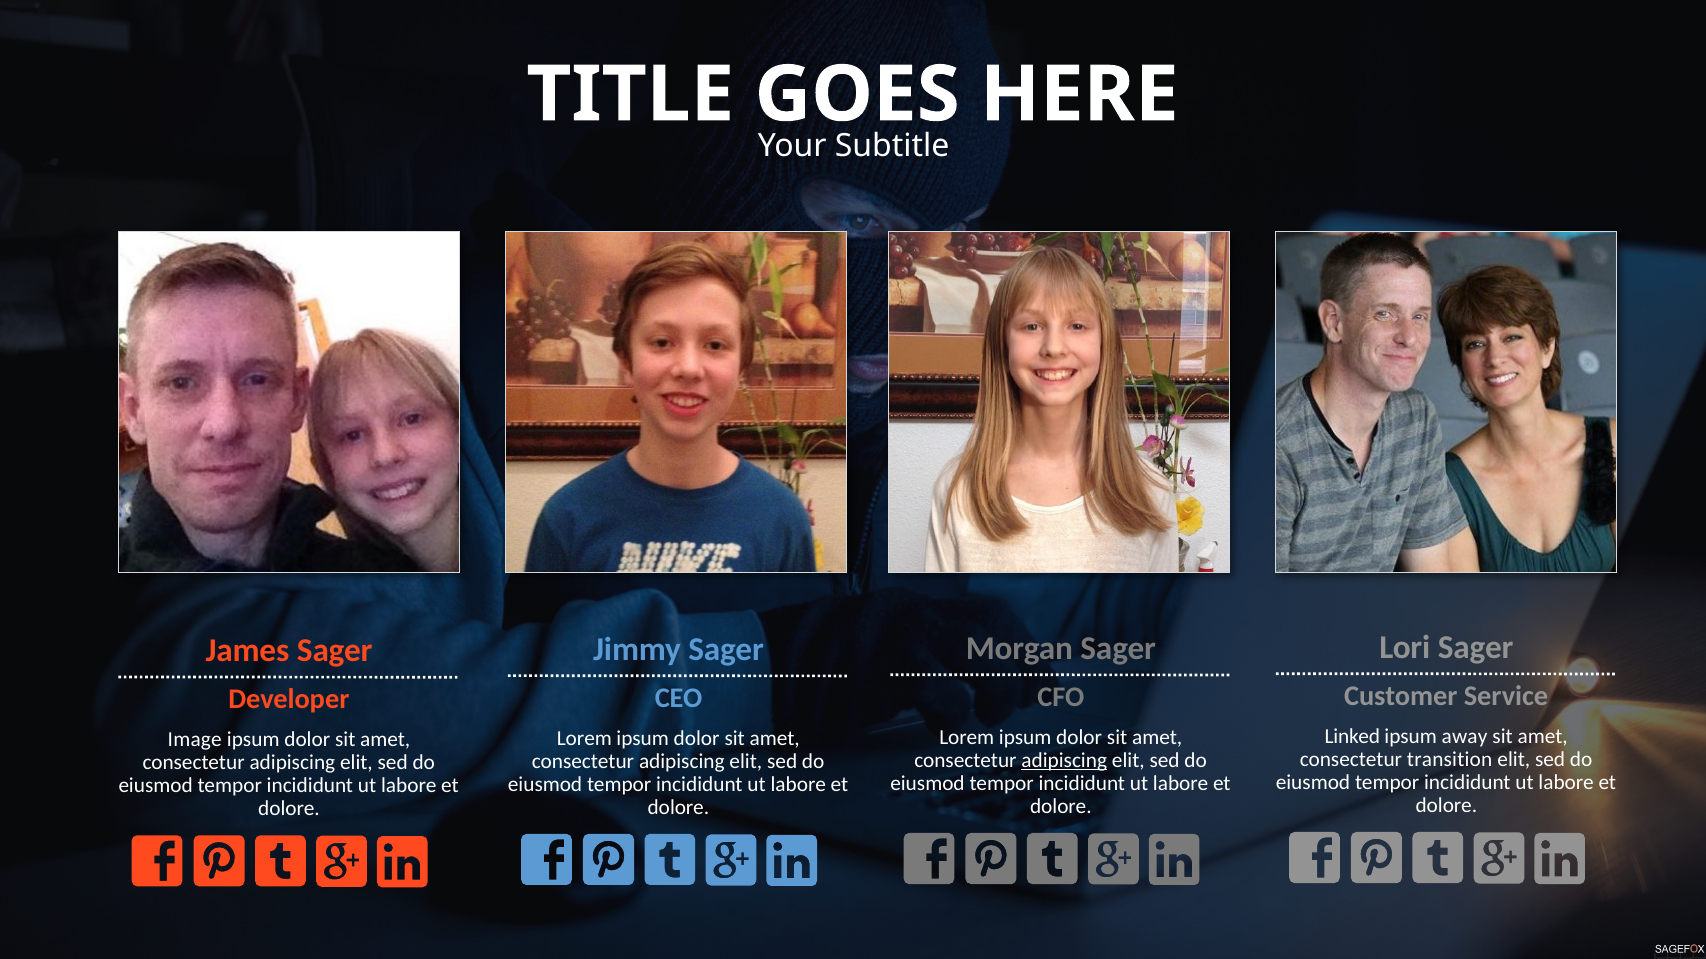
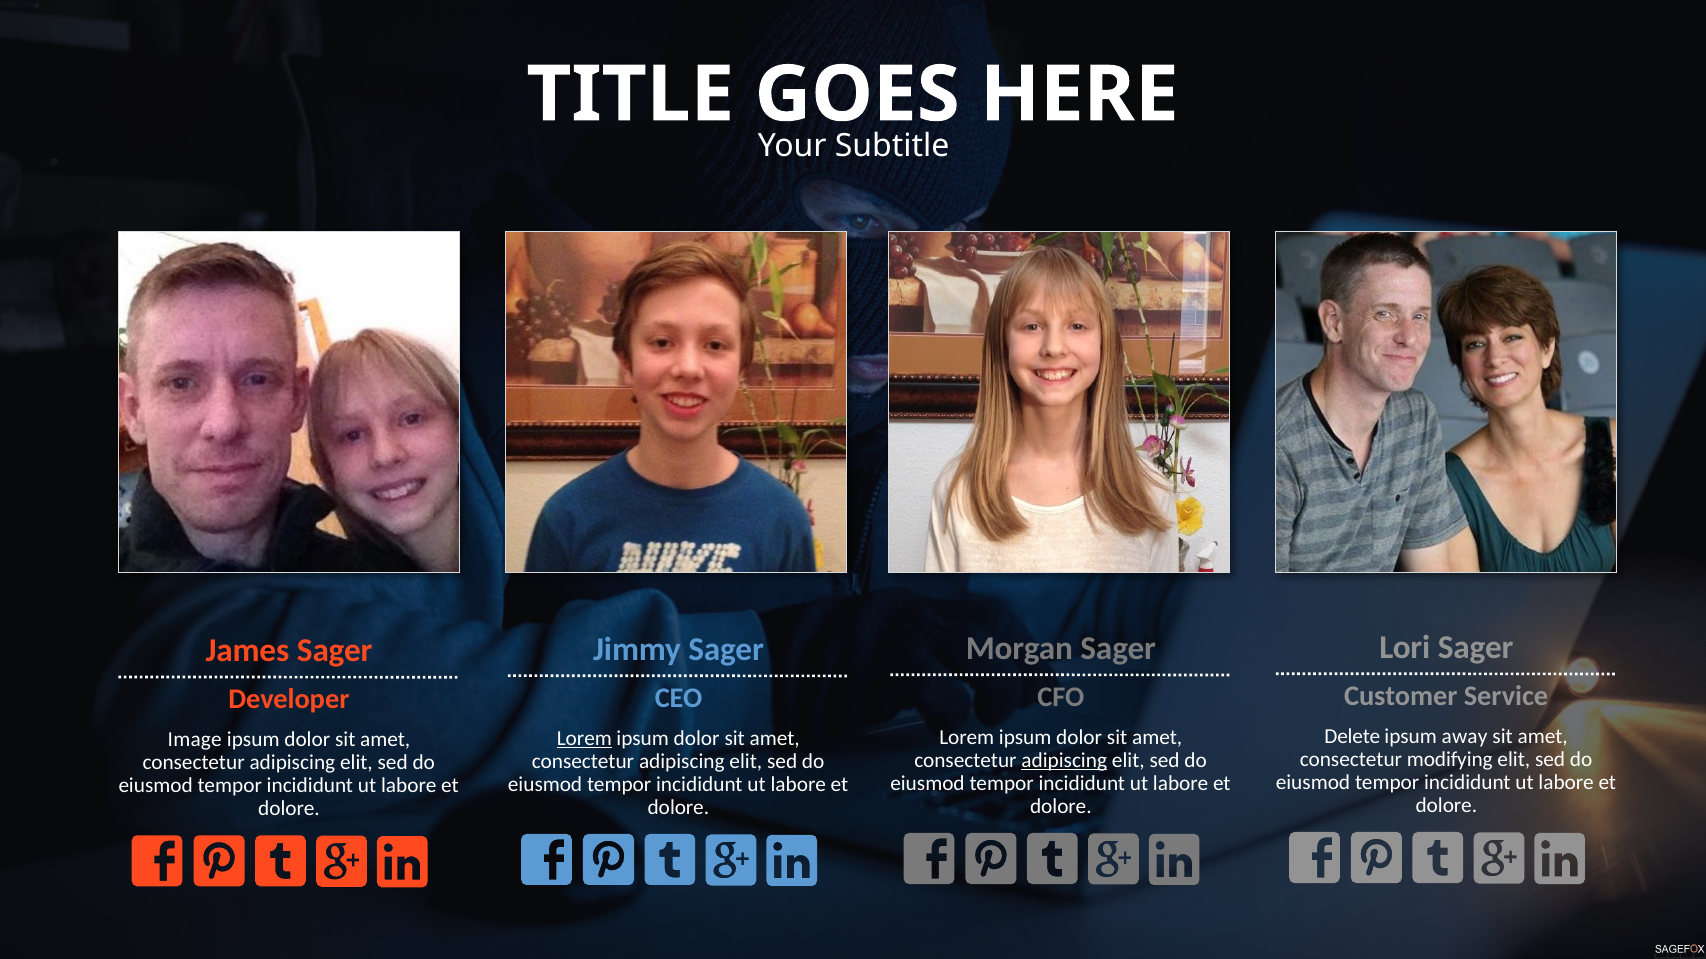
Linked: Linked -> Delete (1352, 737)
Lorem underline: none -> present (584, 739)
transition: transition -> modifying (1450, 760)
